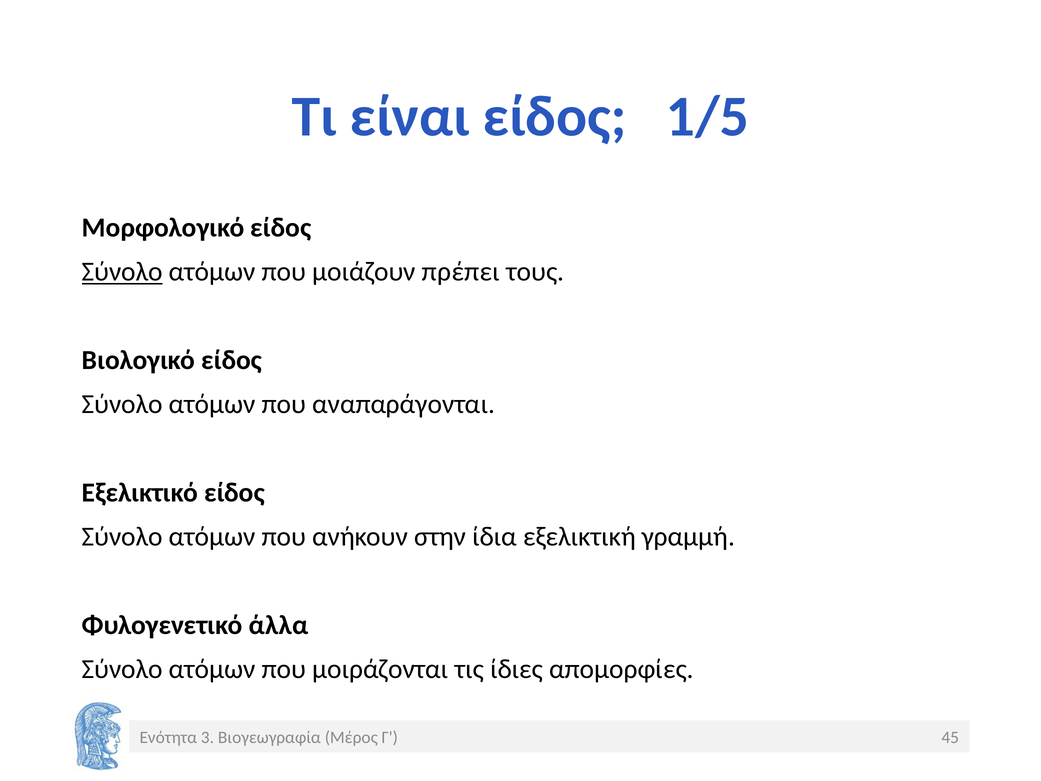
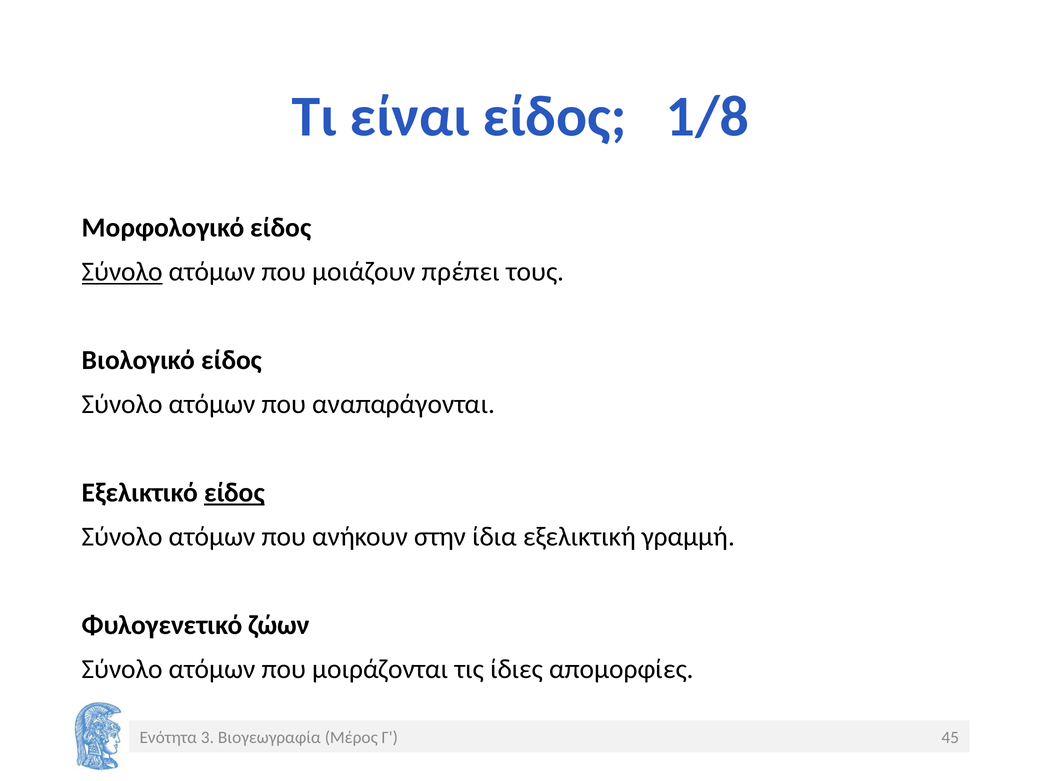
1/5: 1/5 -> 1/8 (707, 117)
είδος underline: none -> present (234, 492)
άλλα: άλλα -> ζώων (279, 625)
